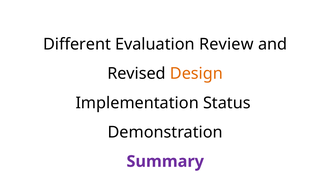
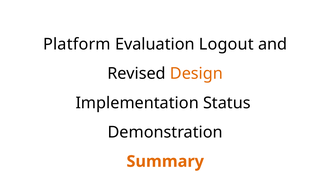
Different: Different -> Platform (77, 44)
Review: Review -> Logout (226, 44)
Summary colour: purple -> orange (165, 161)
